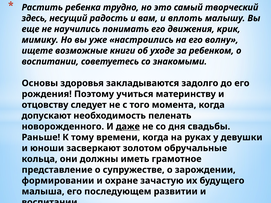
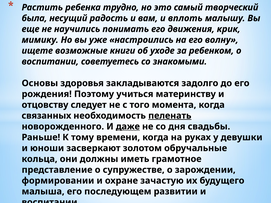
здесь: здесь -> была (34, 18)
допускают: допускают -> связанных (46, 116)
пеленать underline: none -> present (170, 116)
